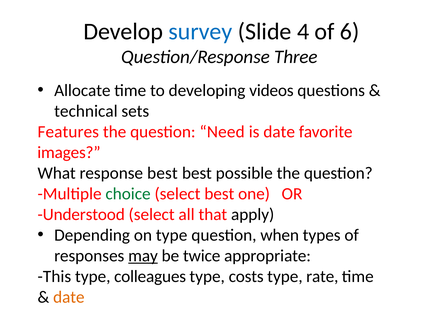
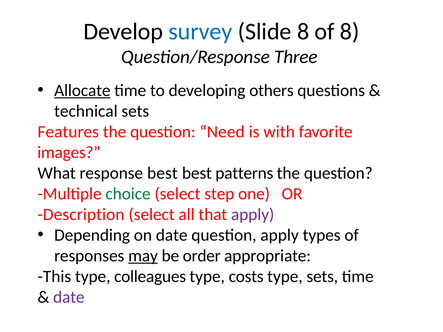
Slide 4: 4 -> 8 (303, 32)
of 6: 6 -> 8 (350, 32)
Allocate underline: none -> present (82, 91)
videos: videos -> others (271, 91)
is date: date -> with (279, 132)
possible: possible -> patterns (244, 173)
select best: best -> step (219, 194)
Understood: Understood -> Description (81, 215)
apply colour: black -> purple (253, 215)
on type: type -> date (172, 235)
question when: when -> apply (280, 235)
twice: twice -> order (202, 256)
type rate: rate -> sets (322, 277)
date colour: orange -> purple (69, 297)
